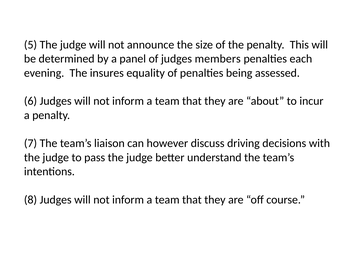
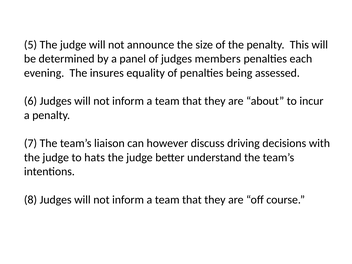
pass: pass -> hats (95, 157)
